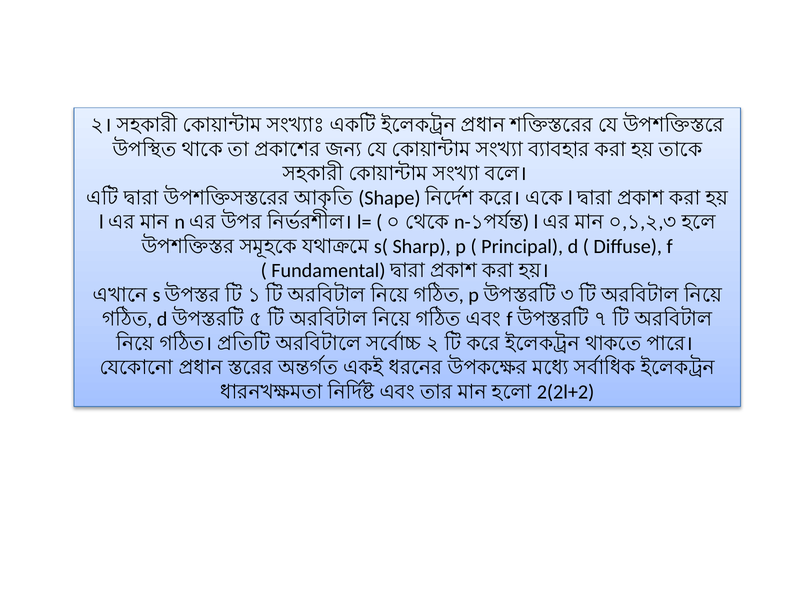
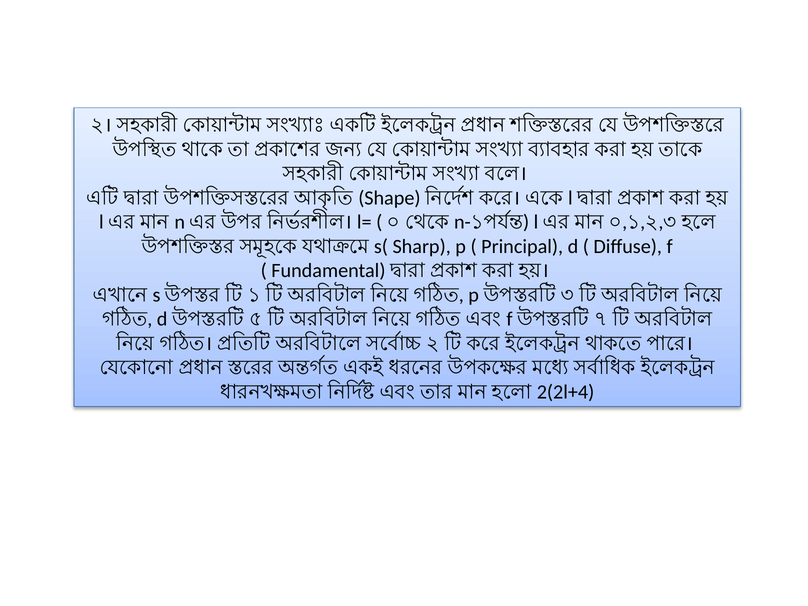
2(2l+2: 2(2l+2 -> 2(2l+4 (566, 392)
